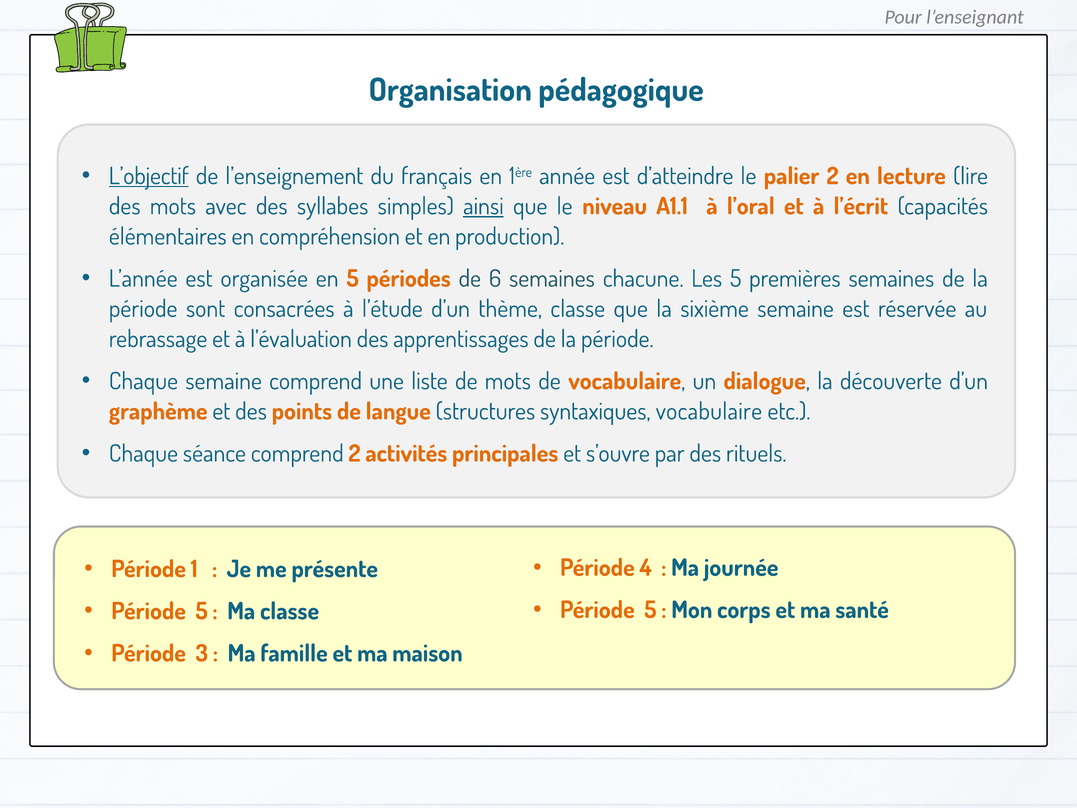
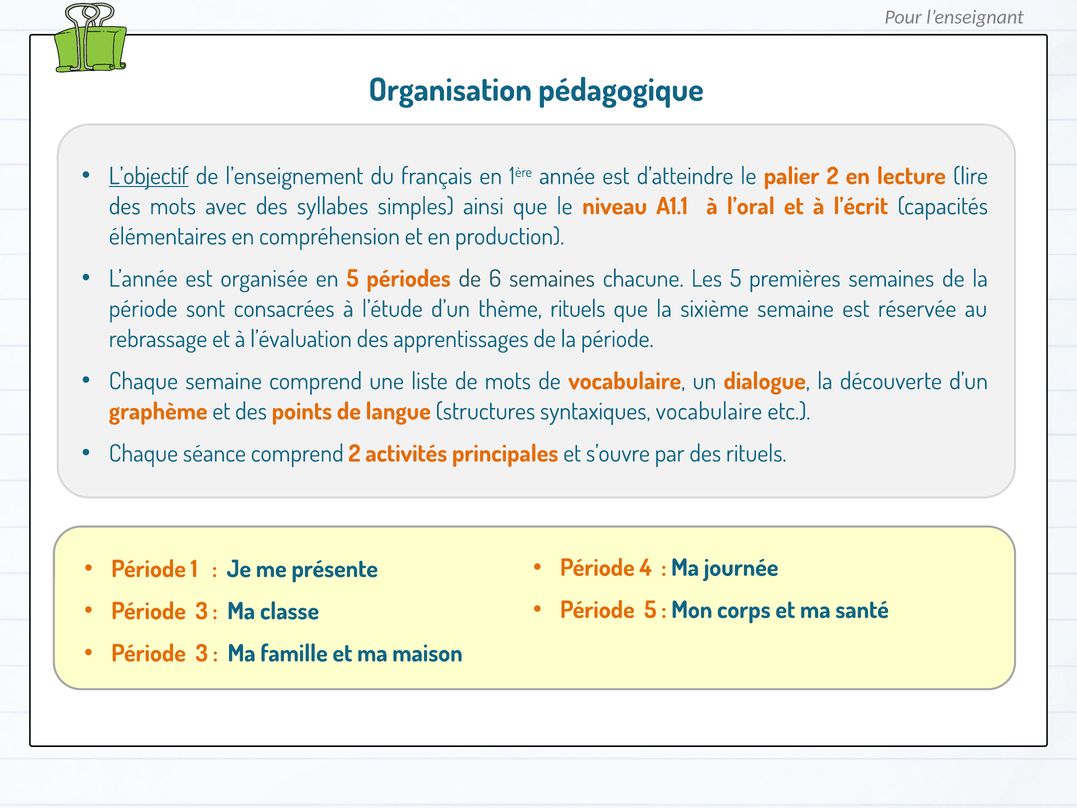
ainsi underline: present -> none (483, 206)
thème classe: classe -> rituels (578, 309)
5: 5 -> 3 (202, 611)
